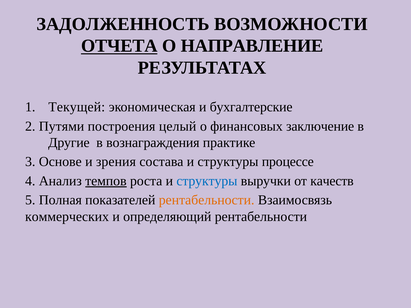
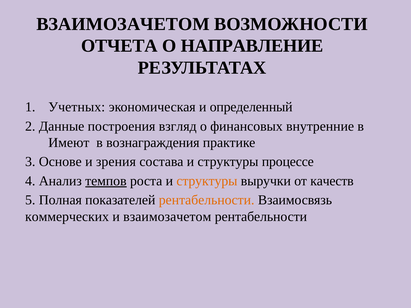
ЗАДОЛЖЕННОСТЬ: ЗАДОЛЖЕННОСТЬ -> ВЗАИМОЗАЧЕТОМ (123, 24)
ОТЧЕТА underline: present -> none (119, 46)
Текущей: Текущей -> Учетных (77, 107)
бухгалтерские: бухгалтерские -> определенный (251, 107)
Путями: Путями -> Данные (62, 126)
целый: целый -> взгляд (178, 126)
заключение: заключение -> внутренние (320, 126)
Другие: Другие -> Имеют (69, 143)
структуры colour: blue -> orange (207, 181)
и определяющий: определяющий -> взаимозачетом (167, 217)
